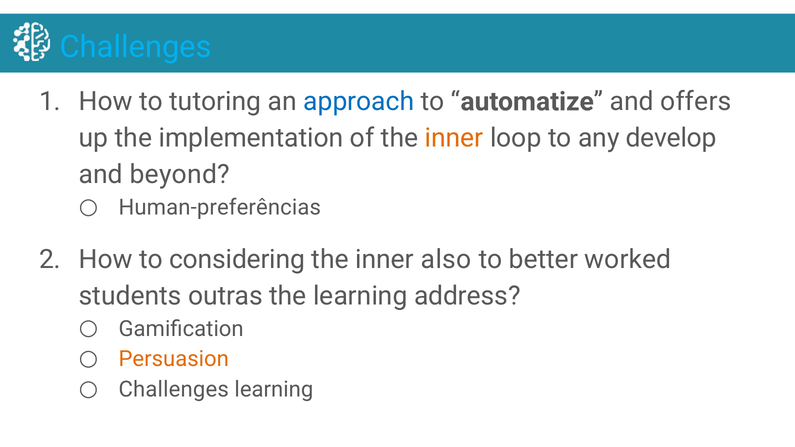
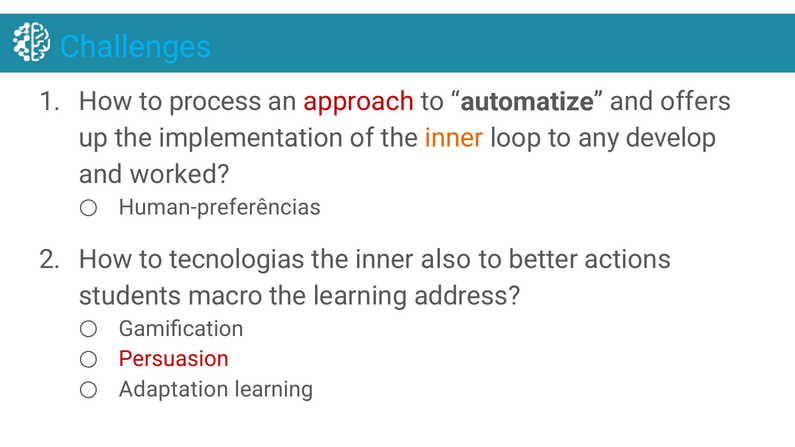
tutoring: tutoring -> process (215, 102)
approach colour: blue -> red (359, 102)
beyond: beyond -> worked (180, 175)
considering: considering -> tecnologias (237, 259)
worked: worked -> actions (628, 259)
outras: outras -> macro (226, 296)
Persuasion colour: orange -> red (174, 359)
Challenges: Challenges -> Adaptation (174, 390)
